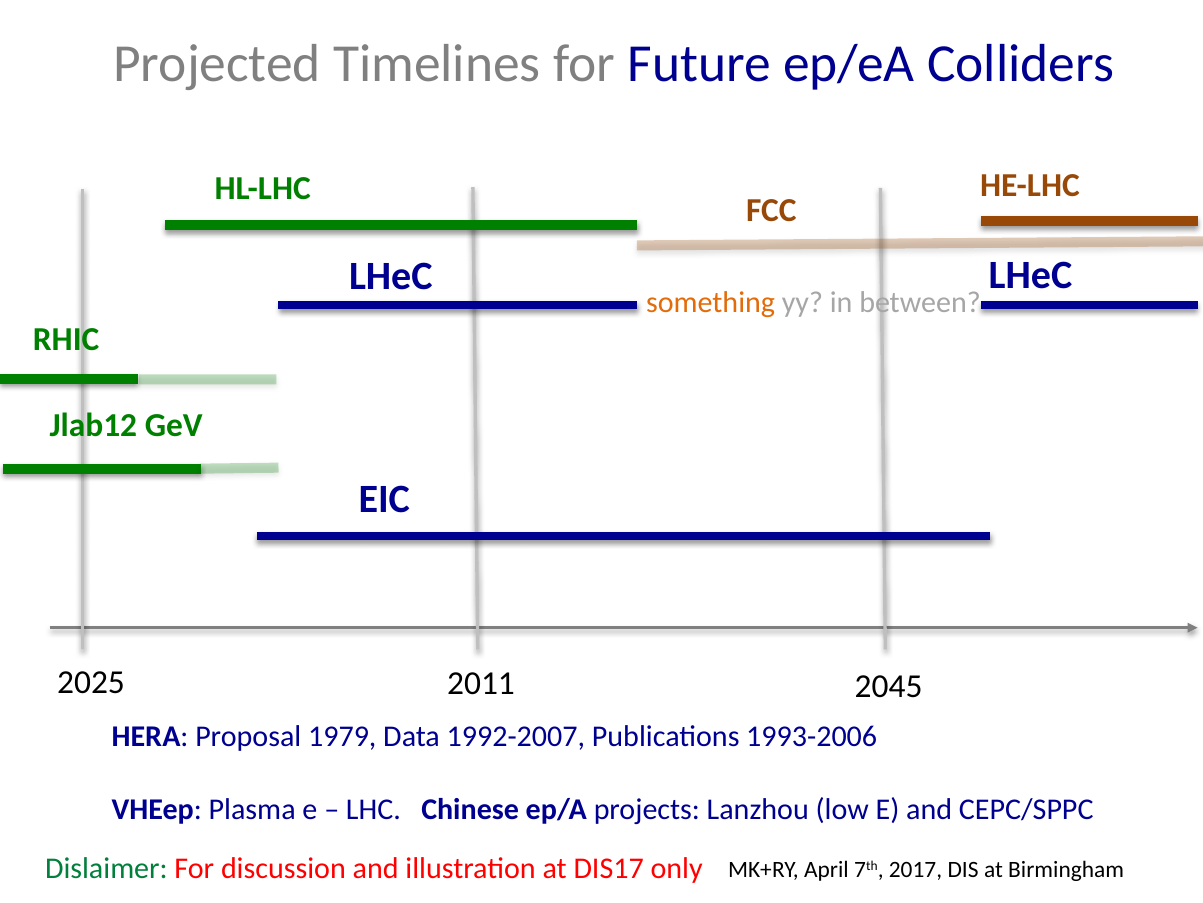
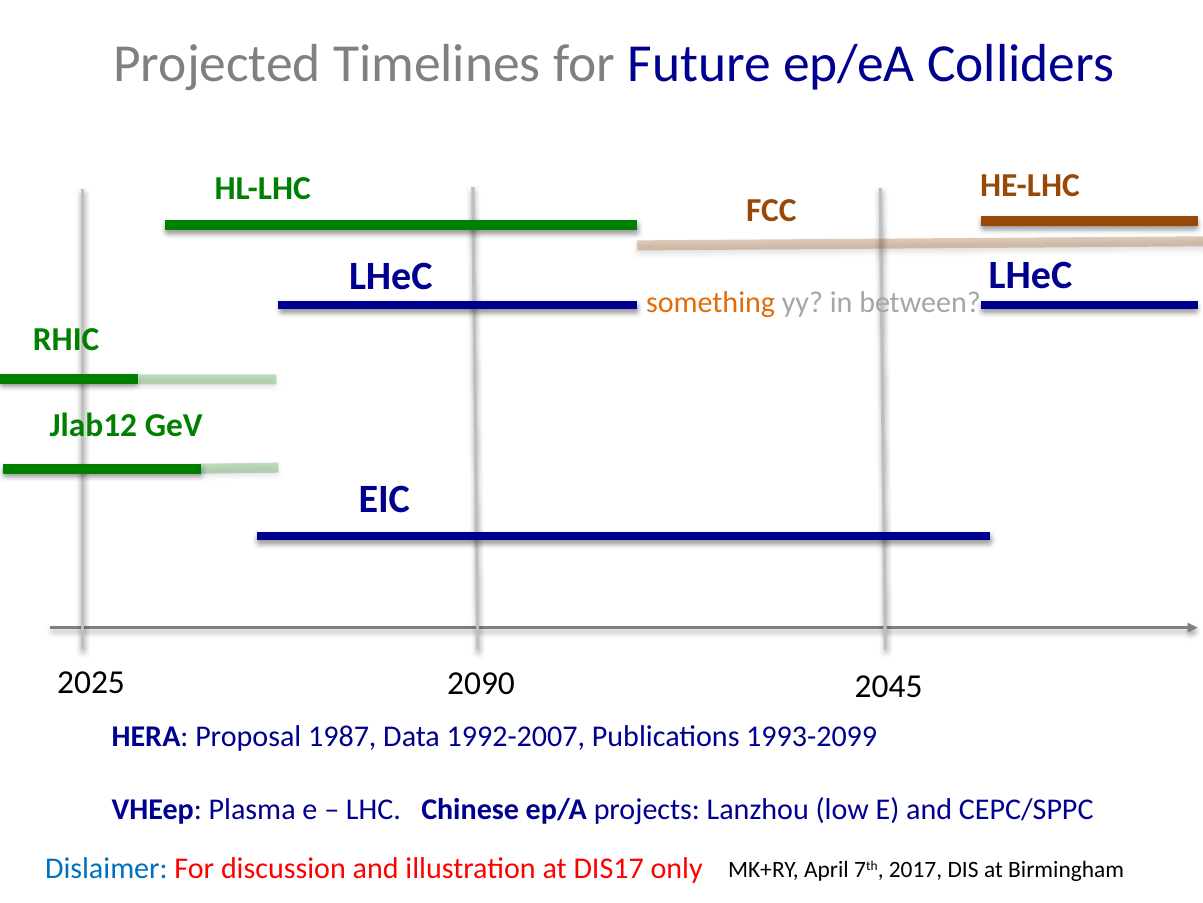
2011: 2011 -> 2090 (481, 683)
1979: 1979 -> 1987 (342, 736)
1993-2006: 1993-2006 -> 1993-2099 (812, 736)
Dislaimer colour: green -> blue (106, 868)
